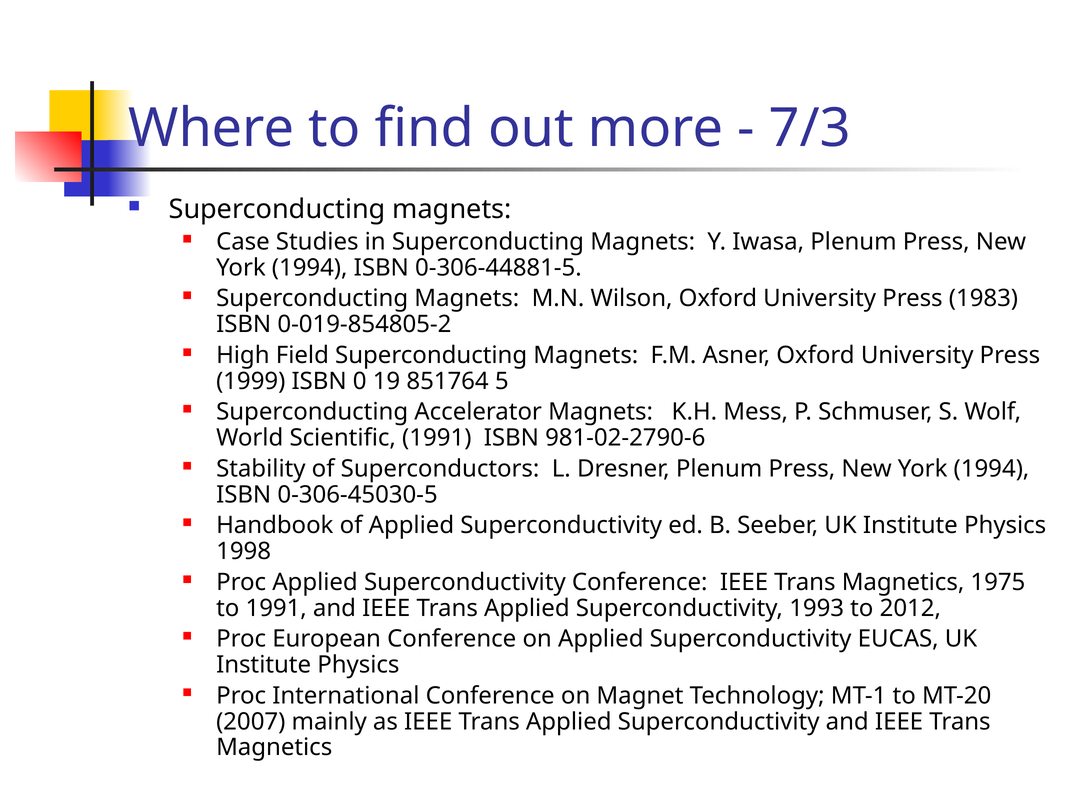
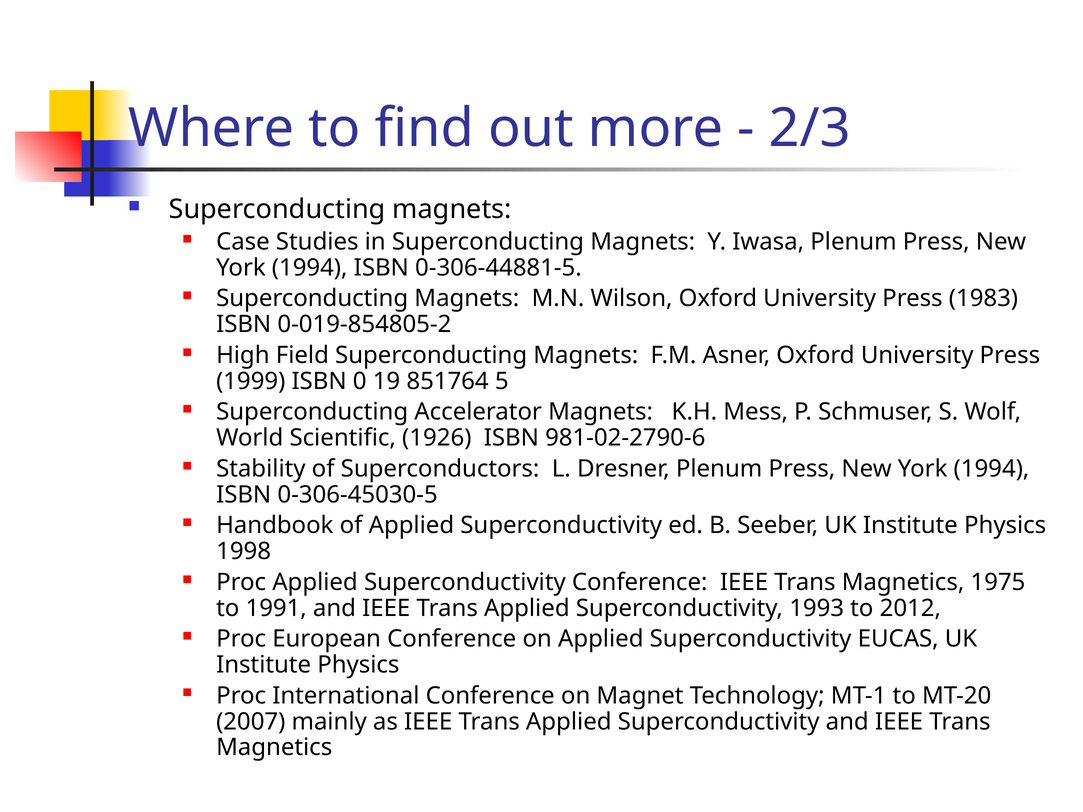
7/3: 7/3 -> 2/3 (810, 128)
Scientific 1991: 1991 -> 1926 (437, 438)
